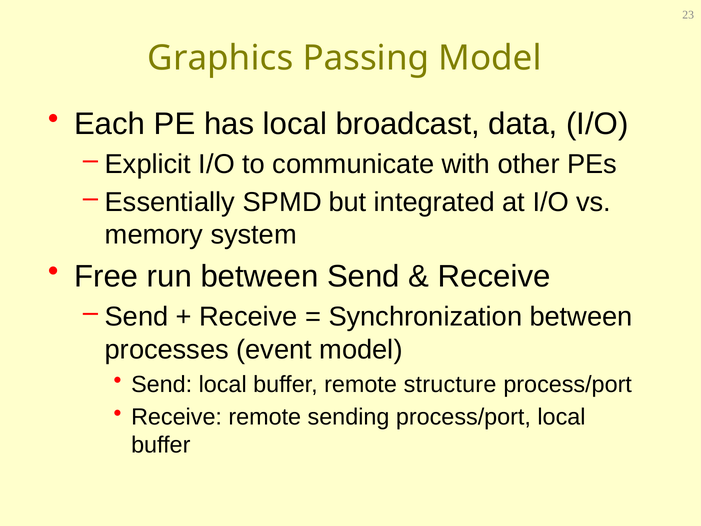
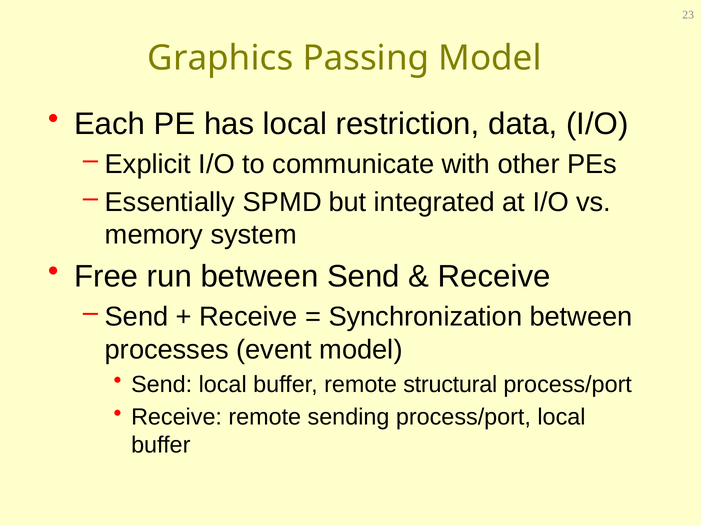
broadcast: broadcast -> restriction (408, 124)
structure: structure -> structural (450, 384)
